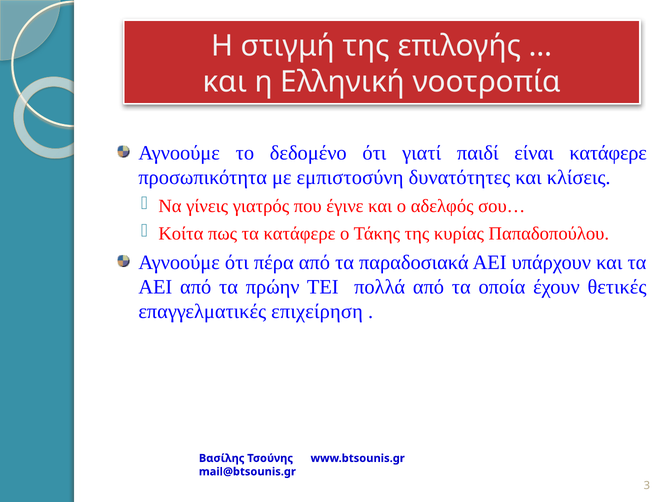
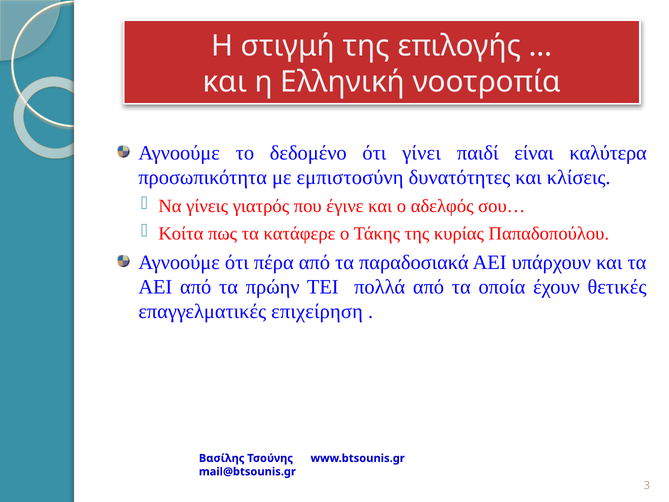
γιατί: γιατί -> γίνει (422, 153)
είναι κατάφερε: κατάφερε -> καλύτερα (608, 153)
